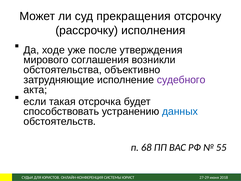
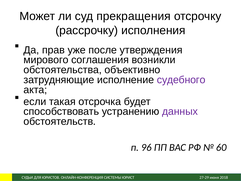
ходе: ходе -> прав (53, 50)
данных colour: blue -> purple (180, 111)
68: 68 -> 96 (146, 147)
55: 55 -> 60 (221, 147)
